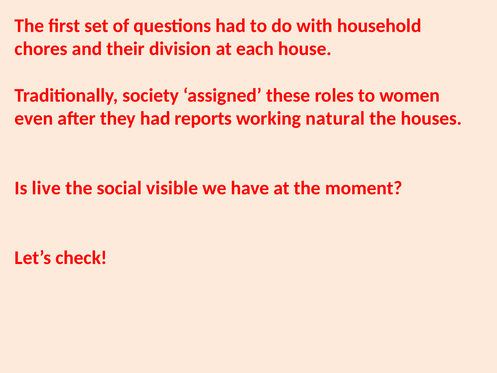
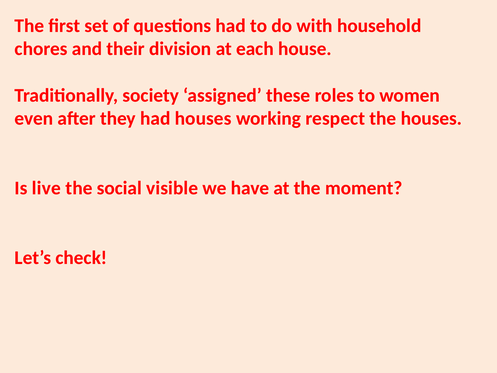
had reports: reports -> houses (203, 118)
natural: natural -> respect (335, 118)
